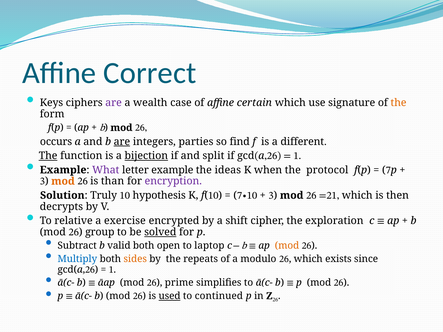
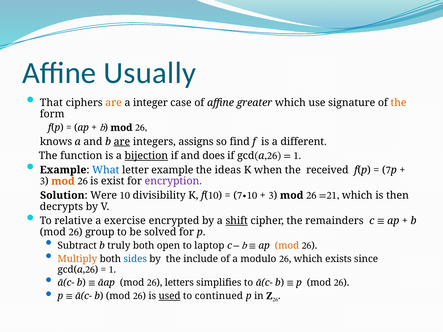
Correct: Correct -> Usually (150, 73)
Keys: Keys -> That (51, 103)
are colour: purple -> orange (114, 103)
wealth: wealth -> integer (150, 103)
certain: certain -> greater (254, 103)
occurs: occurs -> knows (56, 142)
parties: parties -> assigns (196, 142)
The underline: present -> none (48, 156)
split: split -> does (214, 156)
What colour: purple -> blue (106, 170)
protocol: protocol -> received (327, 170)
than: than -> exist (113, 181)
Truly: Truly -> Were (104, 195)
hypothesis: hypothesis -> divisibility (159, 195)
shift underline: none -> present (237, 221)
exploration: exploration -> remainders (334, 221)
solved underline: present -> none (160, 232)
valid: valid -> truly (119, 246)
Multiply colour: blue -> orange (77, 259)
sides colour: orange -> blue (135, 259)
repeats: repeats -> include (201, 259)
prime: prime -> letters (179, 283)
